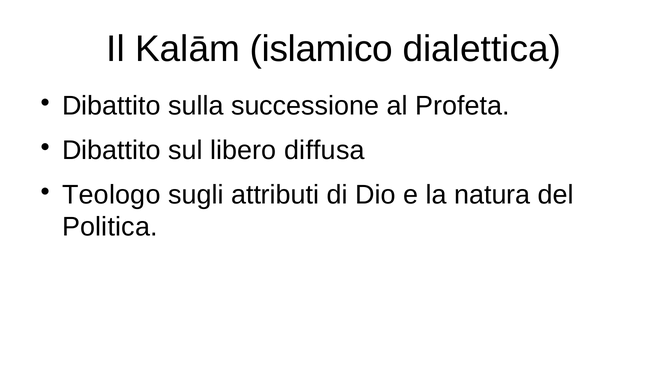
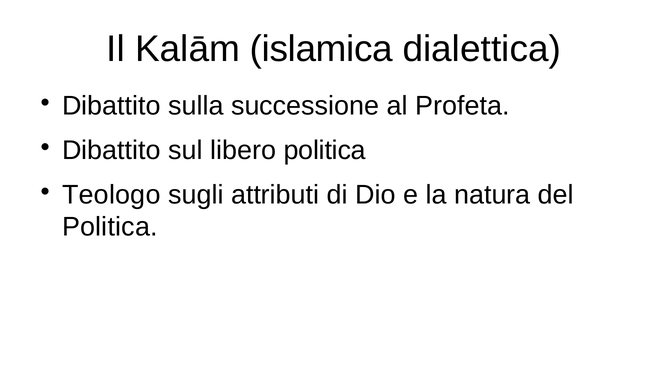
islamico: islamico -> islamica (321, 49)
libero diffusa: diffusa -> politica (325, 150)
